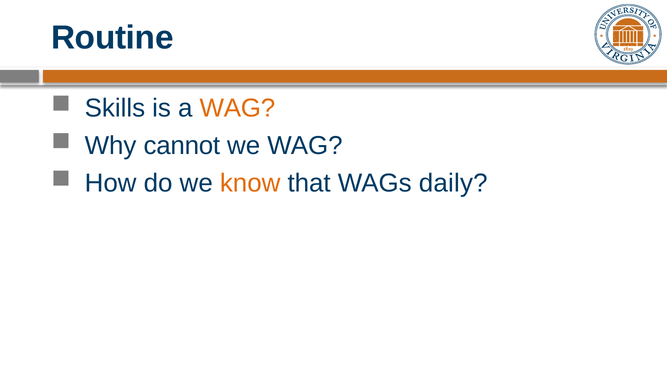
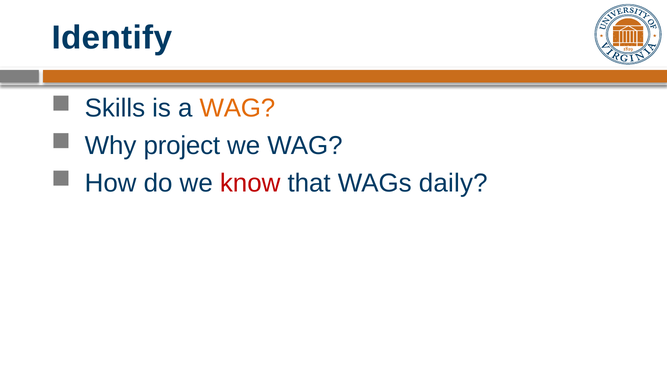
Routine: Routine -> Identify (112, 38)
cannot: cannot -> project (182, 146)
know colour: orange -> red (250, 184)
